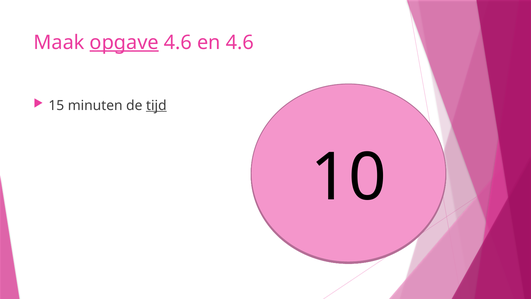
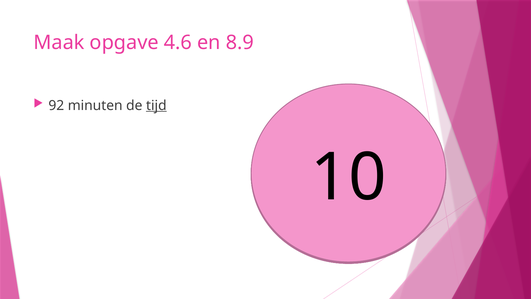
opgave underline: present -> none (124, 42)
en 4.6: 4.6 -> 8.9 (240, 42)
15: 15 -> 92 (56, 105)
